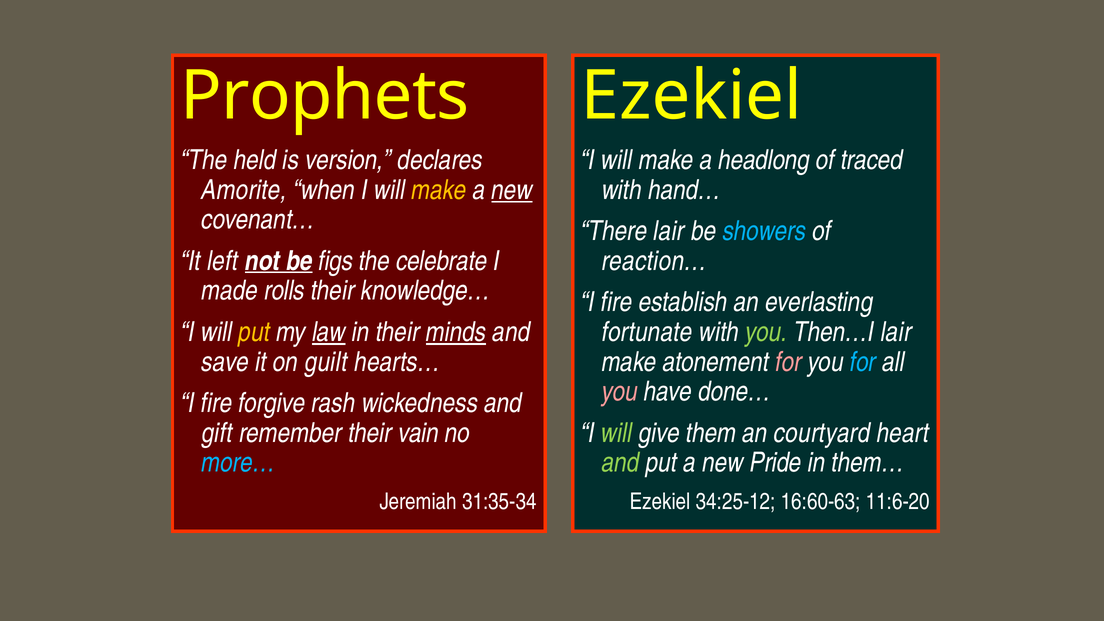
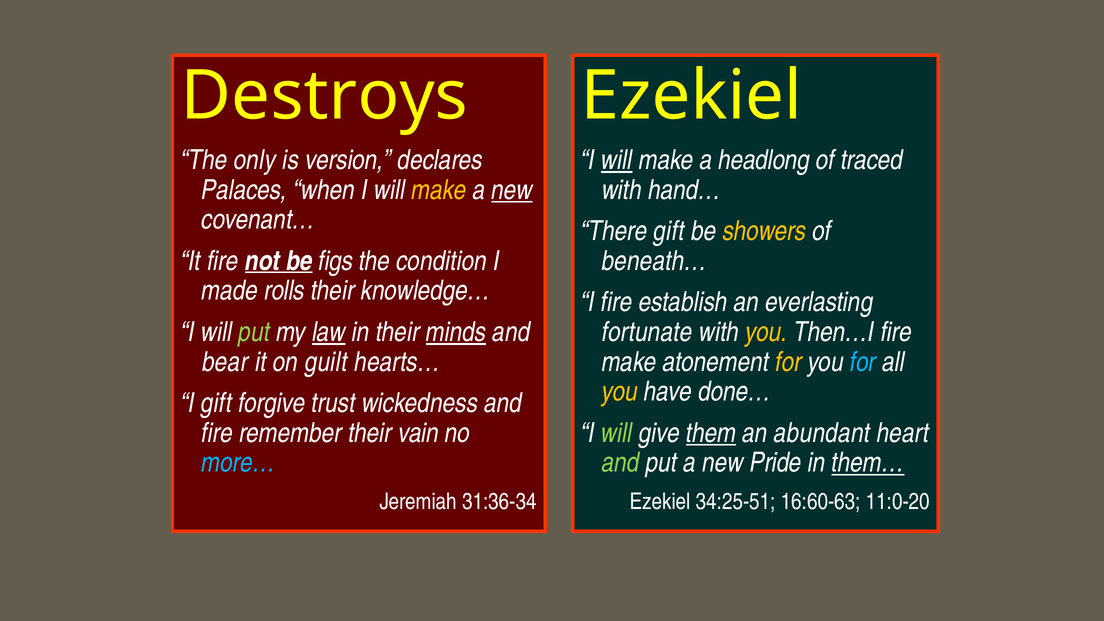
Prophets: Prophets -> Destroys (324, 96)
held: held -> only (255, 160)
will underline: none -> present (617, 160)
Amorite: Amorite -> Palaces (244, 190)
There lair: lair -> gift (669, 231)
showers colour: light blue -> yellow (764, 231)
It left: left -> fire (223, 261)
celebrate: celebrate -> condition (442, 261)
reaction…: reaction… -> beneath… (654, 261)
put colour: yellow -> light green (254, 332)
you colour: light green -> yellow (766, 332)
Then…I lair: lair -> fire (896, 332)
save: save -> bear (225, 362)
for colour: pink -> yellow (789, 362)
you colour: pink -> yellow (620, 392)
fire: fire -> gift (216, 403)
rash: rash -> trust (333, 403)
gift: gift -> fire (217, 433)
them underline: none -> present (711, 433)
courtyard: courtyard -> abundant (822, 433)
them… underline: none -> present (868, 463)
31:35-34: 31:35-34 -> 31:36-34 (499, 502)
34:25-12: 34:25-12 -> 34:25-51 (736, 502)
11:6-20: 11:6-20 -> 11:0-20 (898, 502)
